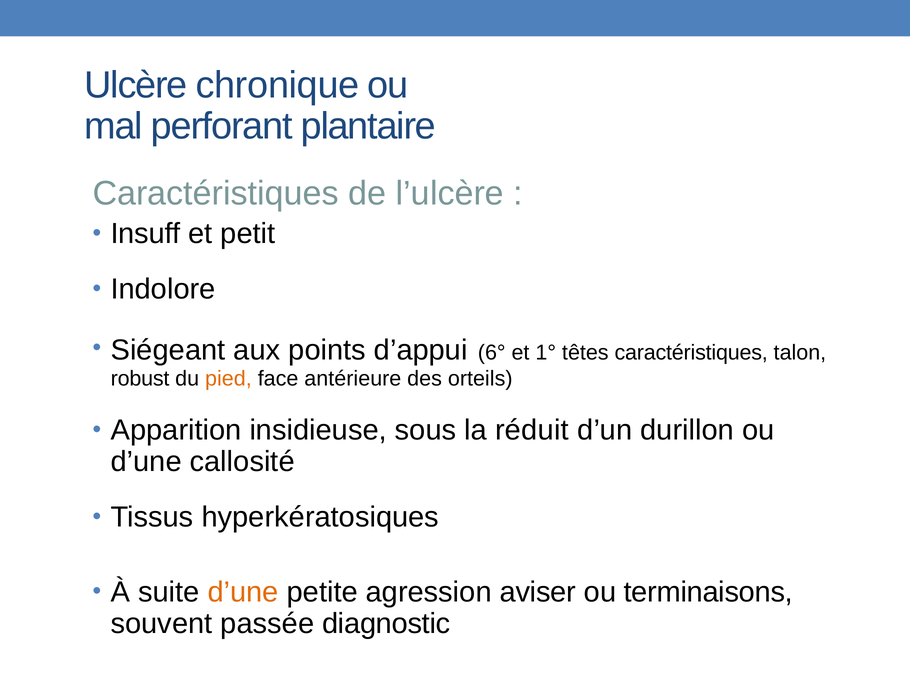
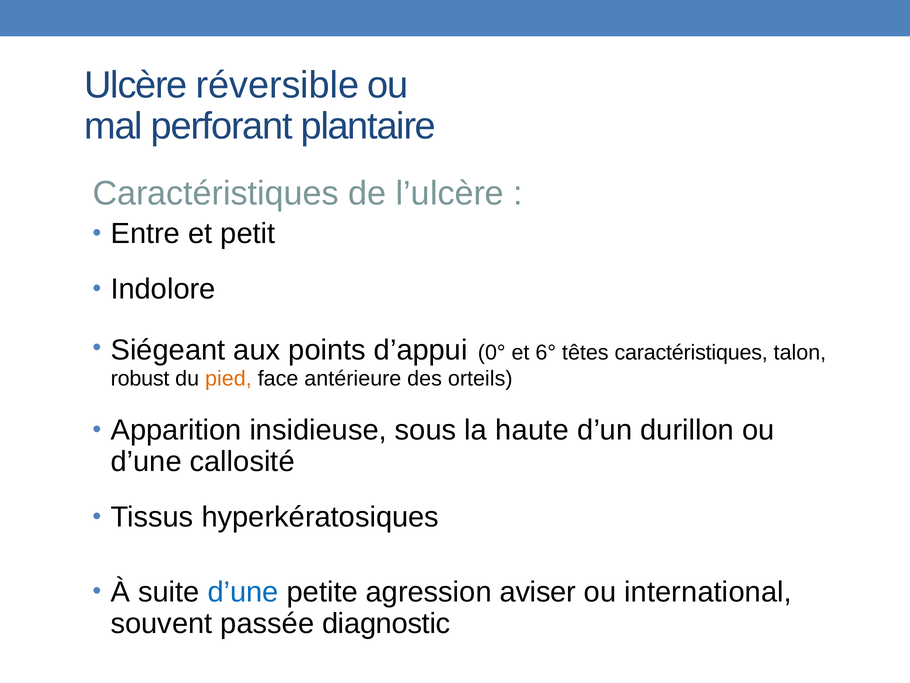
chronique: chronique -> réversible (277, 85)
Insuff: Insuff -> Entre (145, 234)
6°: 6° -> 0° (492, 353)
1°: 1° -> 6° (546, 353)
réduit: réduit -> haute (532, 430)
d’une colour: orange -> blue (243, 592)
terminaisons: terminaisons -> international (708, 592)
